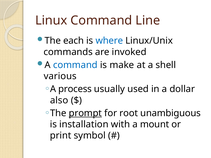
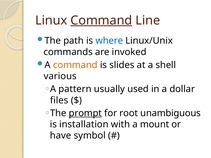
Command underline: none -> present (101, 20)
each: each -> path (74, 41)
command colour: blue -> orange (75, 65)
make: make -> slides (122, 65)
process: process -> pattern (75, 89)
also: also -> files (59, 100)
print: print -> have (61, 136)
